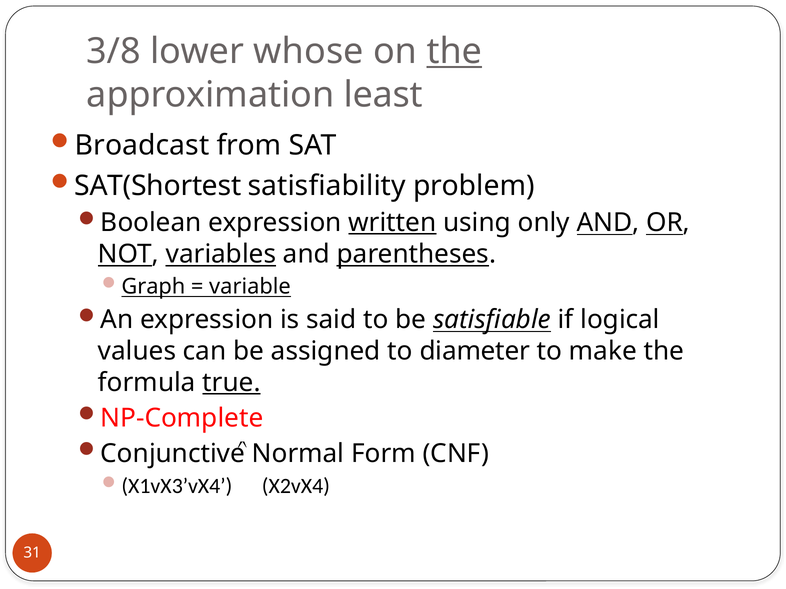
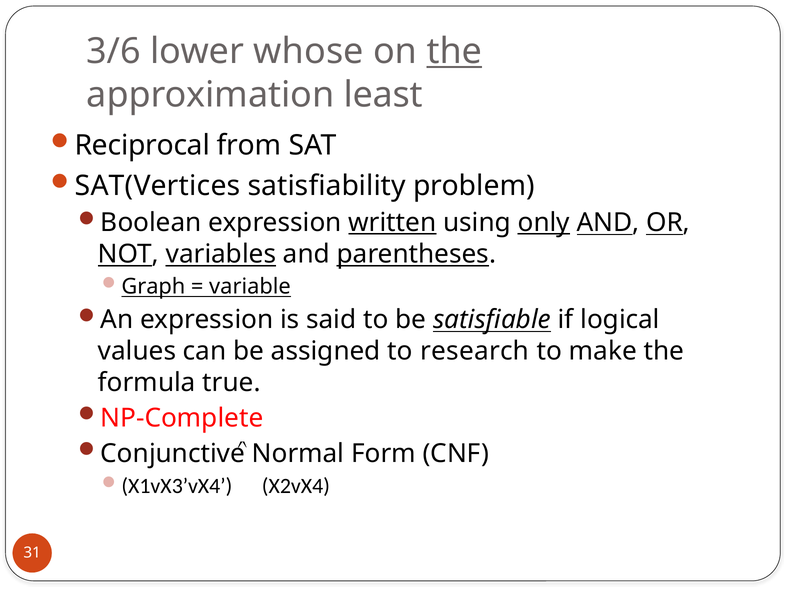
3/8: 3/8 -> 3/6 (114, 52)
Broadcast: Broadcast -> Reciprocal (142, 146)
SAT(Shortest: SAT(Shortest -> SAT(Vertices (158, 186)
only underline: none -> present (544, 223)
diameter: diameter -> research (475, 351)
true underline: present -> none (232, 383)
